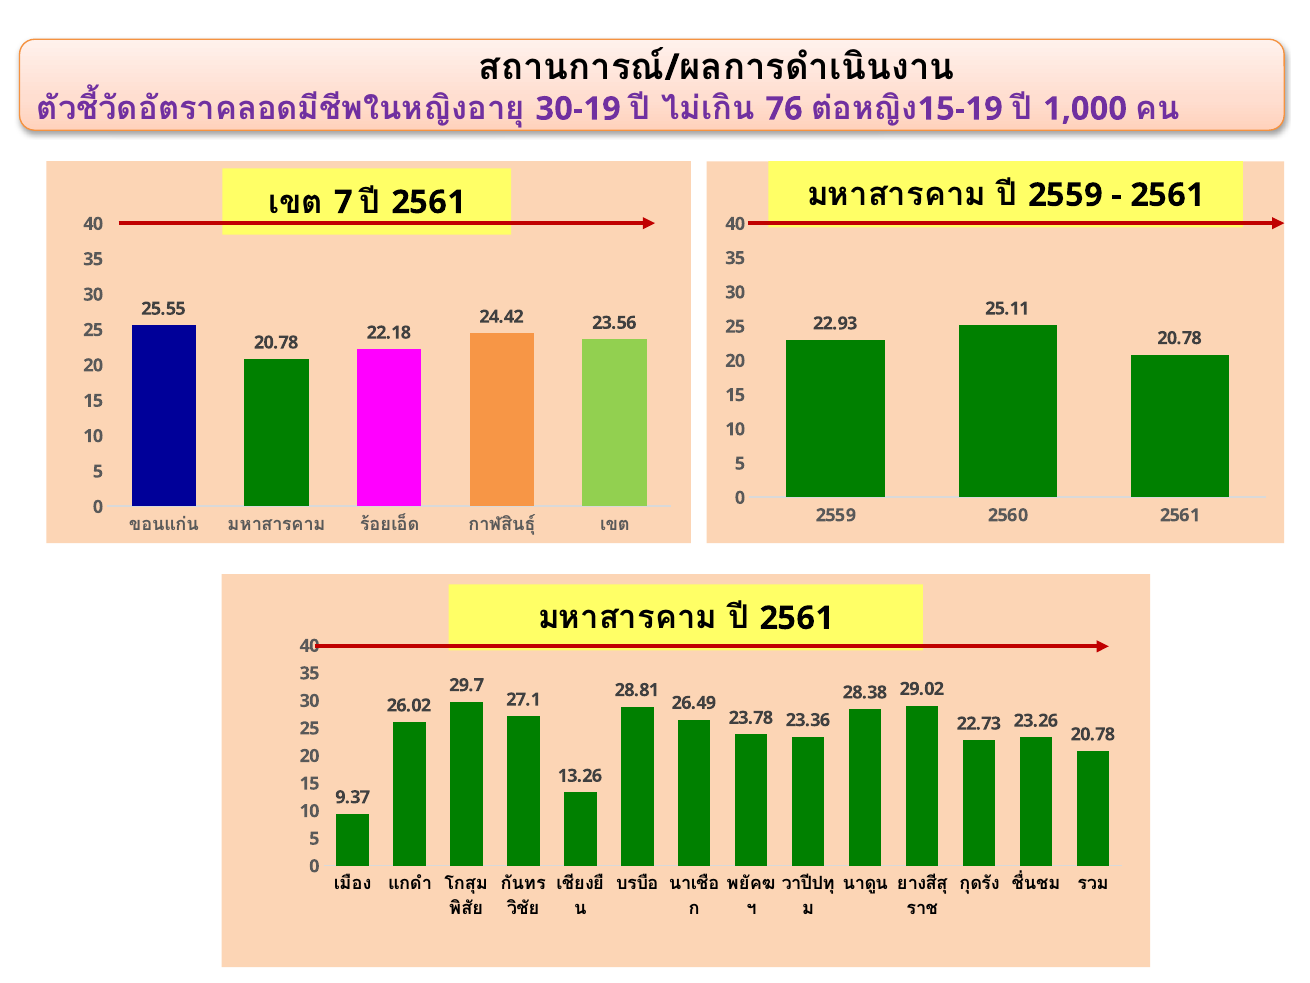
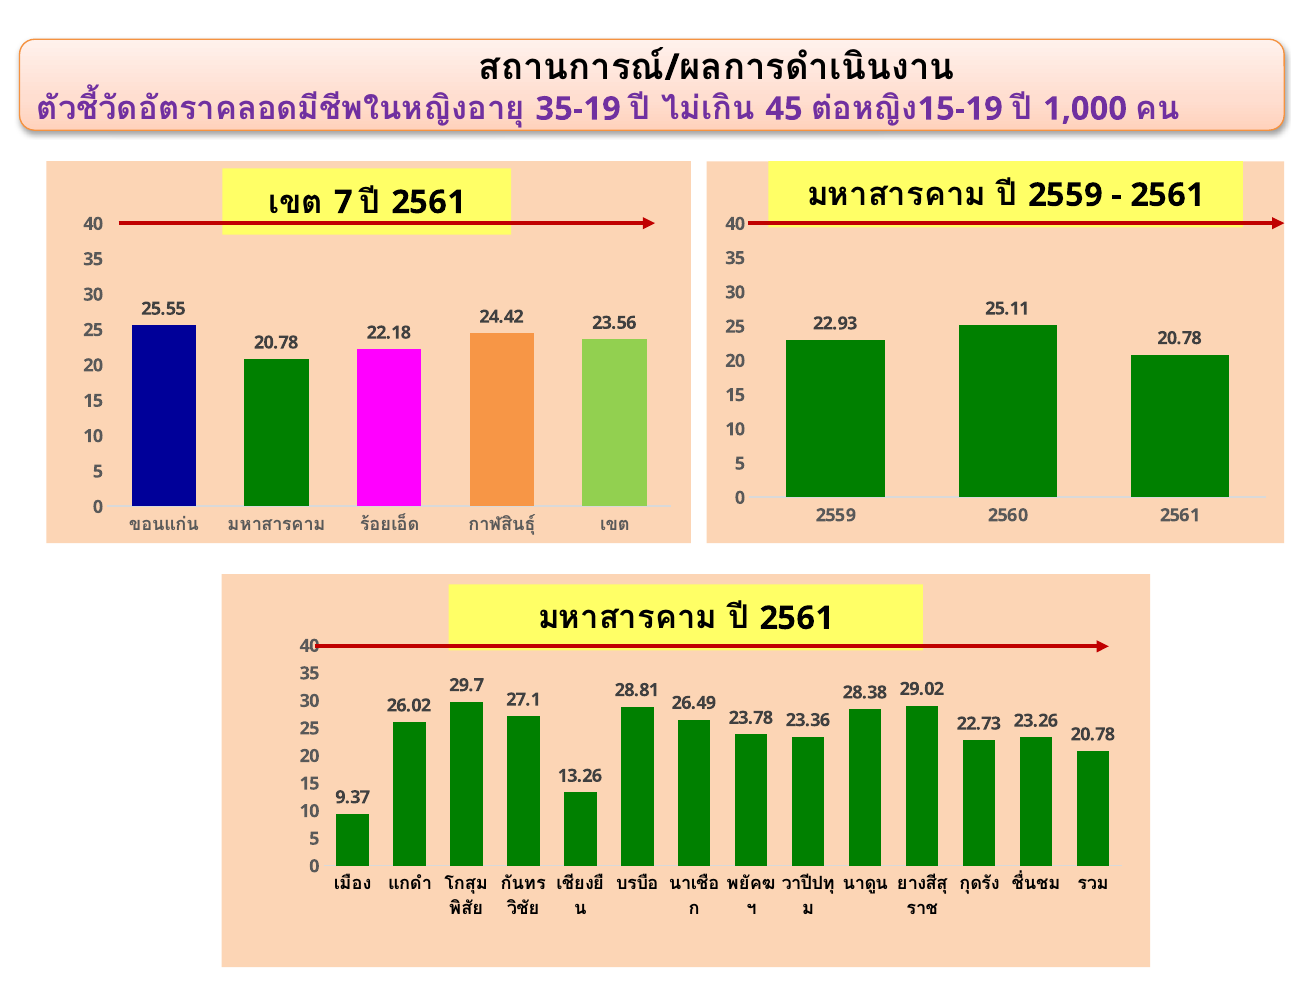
30-19: 30-19 -> 35-19 (578, 109)
76: 76 -> 45 (784, 109)
